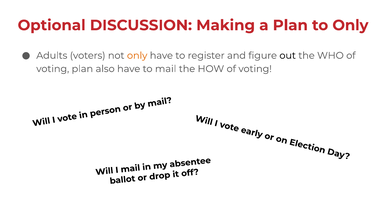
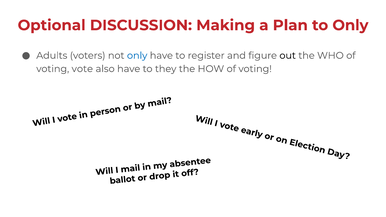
only colour: orange -> blue (137, 56)
voting plan: plan -> vote (82, 69)
to mail: mail -> they (166, 69)
